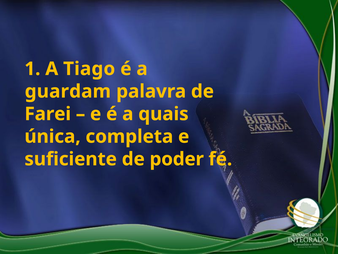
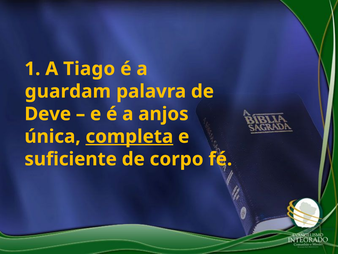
Farei: Farei -> Deve (48, 114)
quais: quais -> anjos (163, 114)
completa underline: none -> present (129, 136)
poder: poder -> corpo (177, 159)
